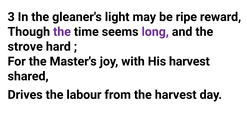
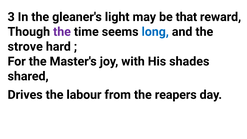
ripe: ripe -> that (186, 17)
long colour: purple -> blue (155, 32)
His harvest: harvest -> shades (189, 61)
the harvest: harvest -> reapers (176, 95)
